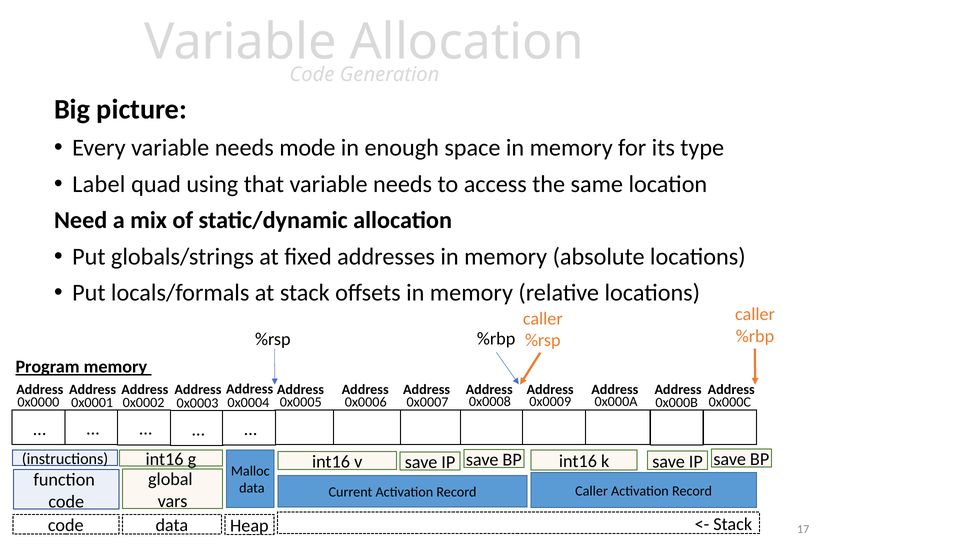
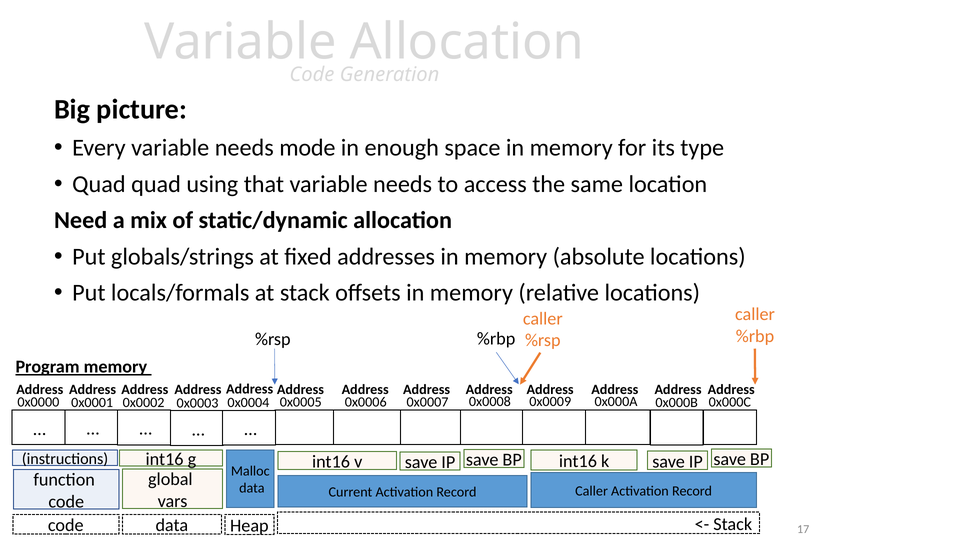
Label: Label -> Quad (99, 184)
